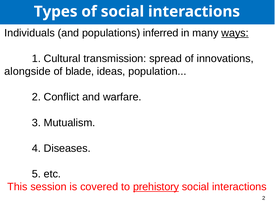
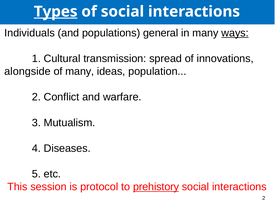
Types underline: none -> present (56, 12)
inferred: inferred -> general (161, 33)
of blade: blade -> many (80, 71)
covered: covered -> protocol (99, 187)
